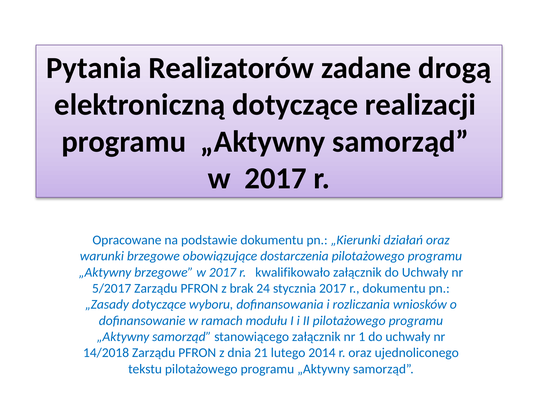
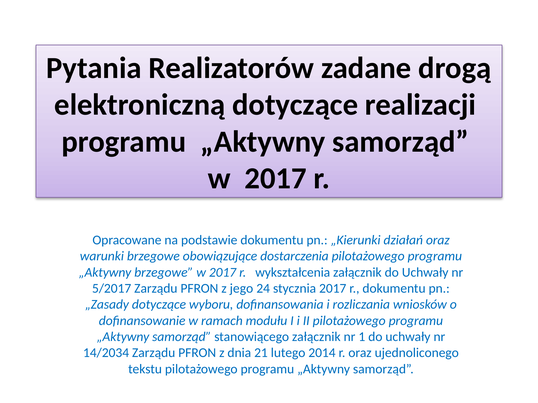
kwalifikowało: kwalifikowało -> wykształcenia (293, 273)
brak: brak -> jego (241, 289)
14/2018: 14/2018 -> 14/2034 (106, 353)
